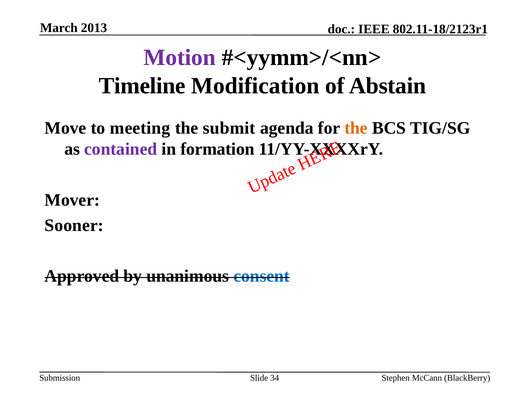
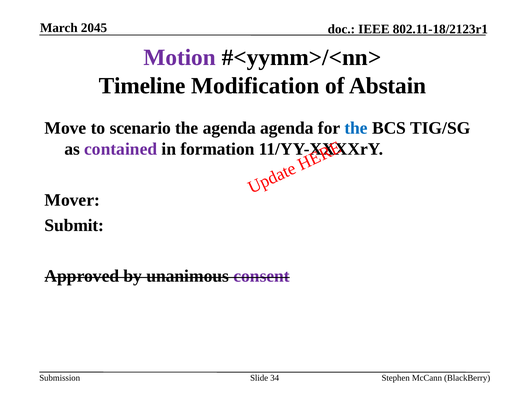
2013: 2013 -> 2045 (94, 28)
meeting: meeting -> scenario (140, 128)
the submit: submit -> agenda (229, 128)
the colour: orange -> blue (356, 128)
Sooner: Sooner -> Submit (74, 225)
consent colour: blue -> purple (262, 276)
